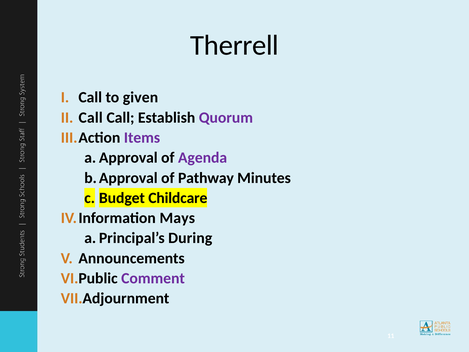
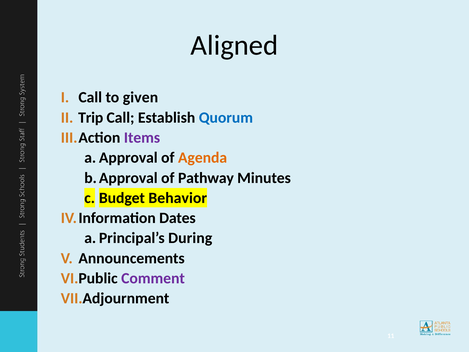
Therrell: Therrell -> Aligned (234, 45)
Call: Call -> Trip (91, 117)
Quorum colour: purple -> blue (226, 117)
Agenda colour: purple -> orange (203, 158)
Childcare: Childcare -> Behavior (178, 198)
Mays: Mays -> Dates (177, 218)
